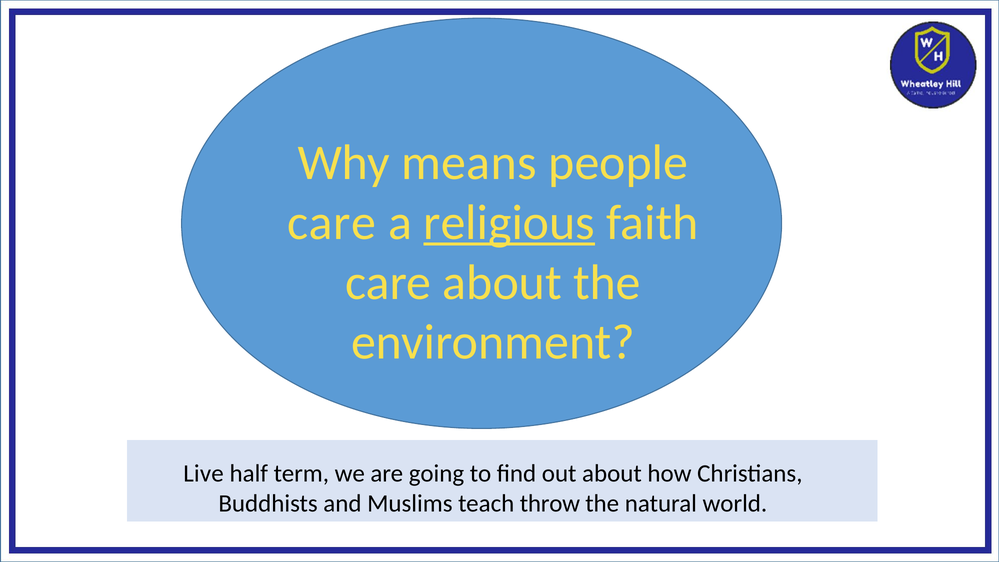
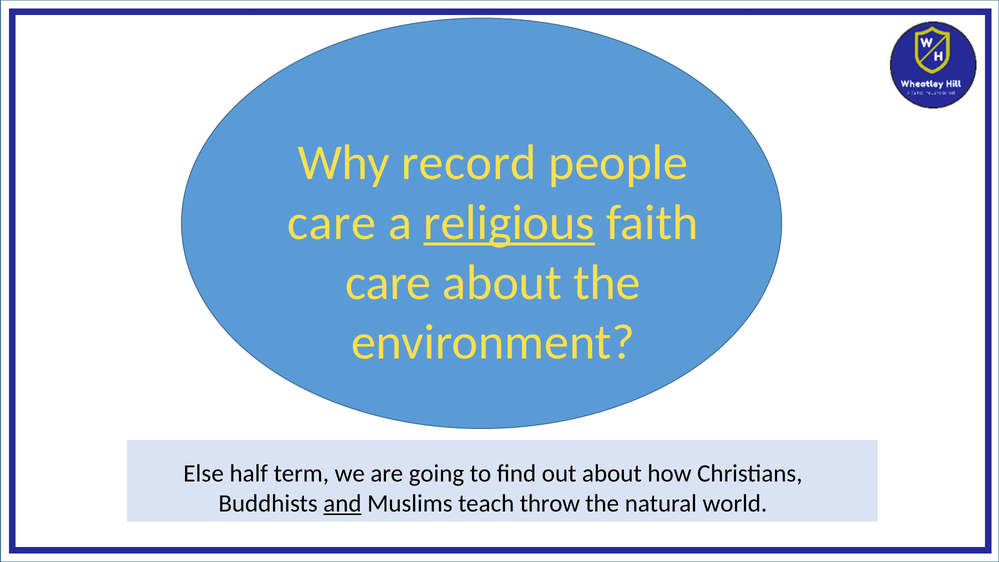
means: means -> record (469, 163)
Live: Live -> Else (204, 473)
and underline: none -> present (342, 503)
